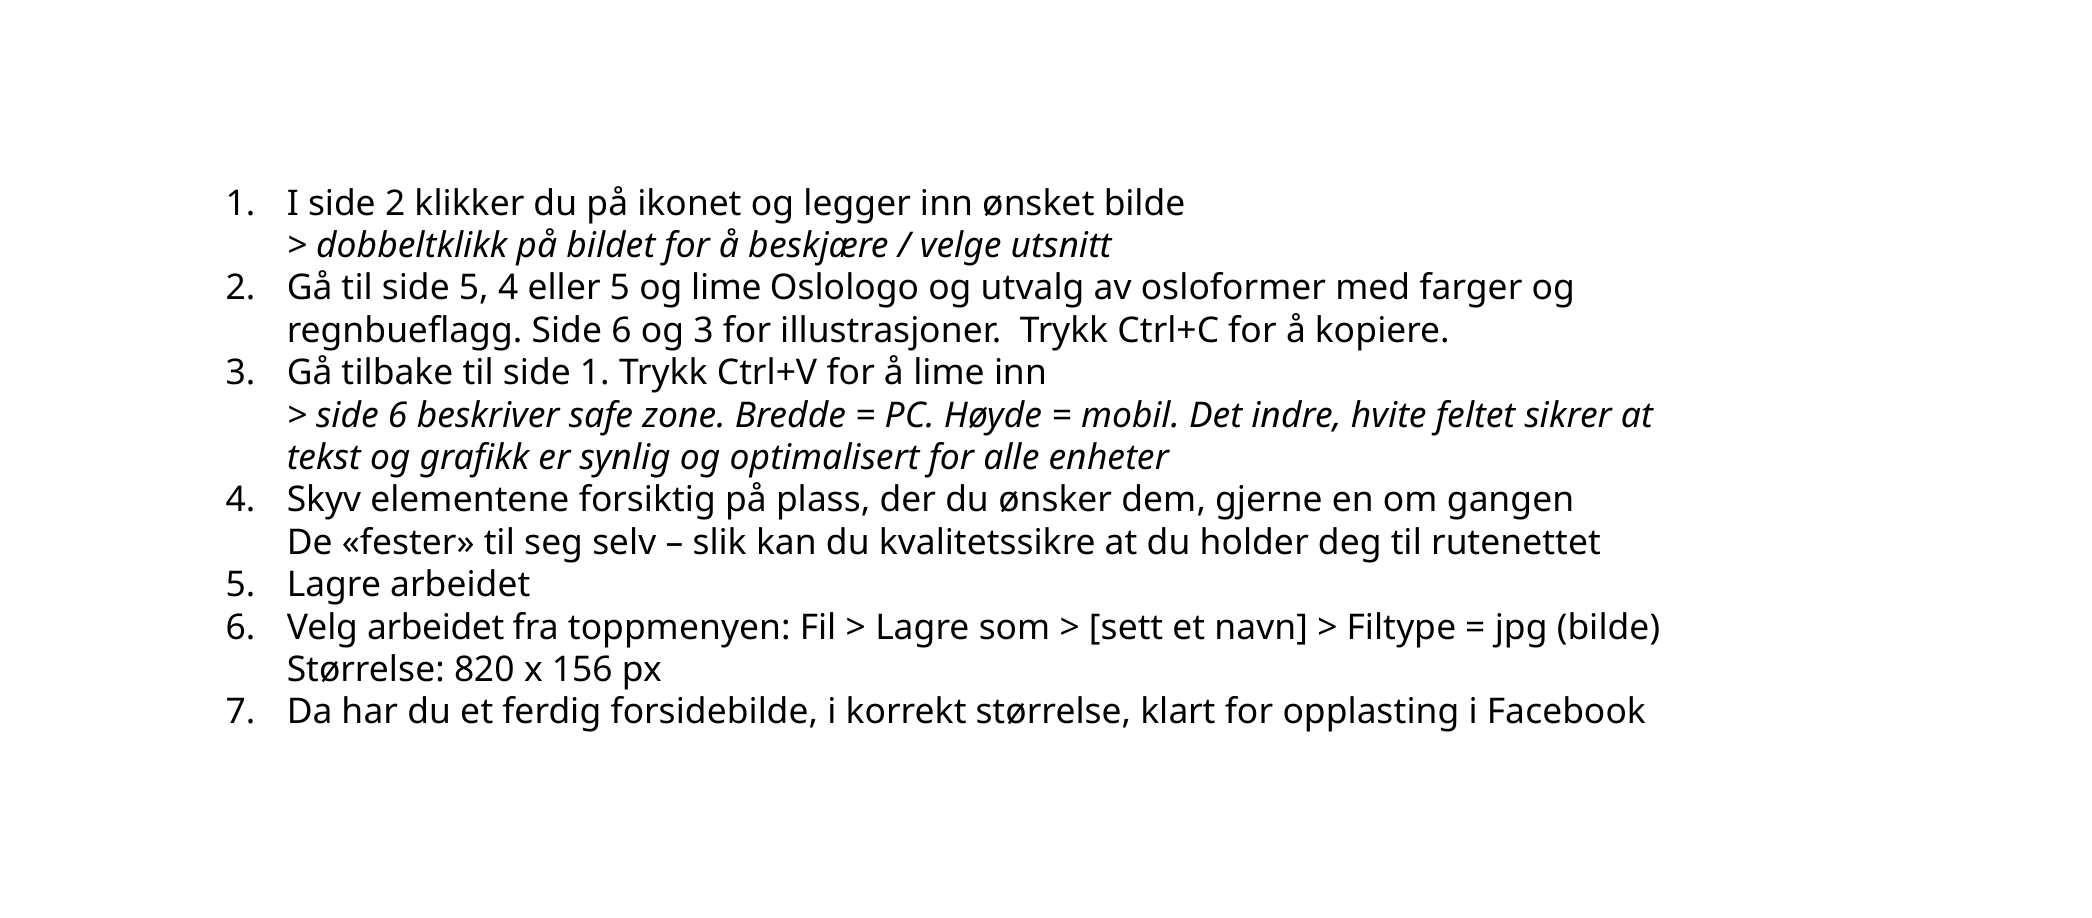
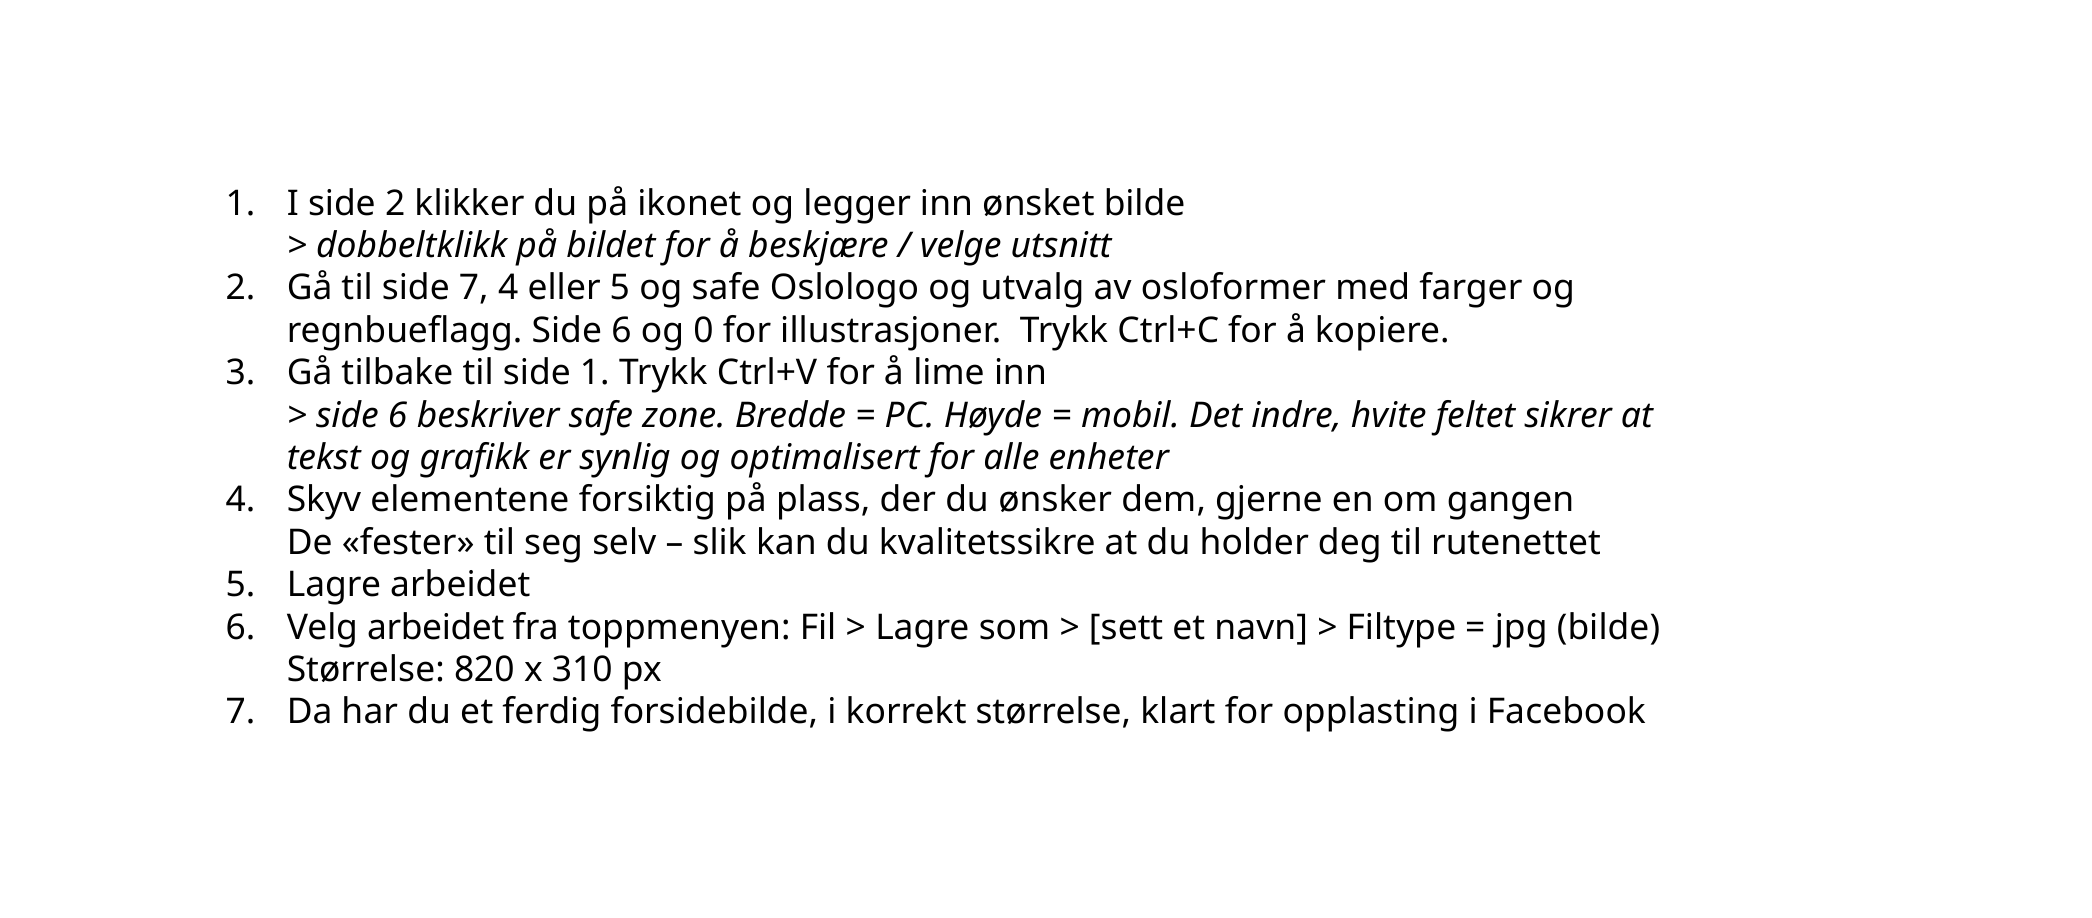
side 5: 5 -> 7 (474, 288)
og lime: lime -> safe (726, 288)
og 3: 3 -> 0 (704, 331)
156: 156 -> 310 (582, 670)
